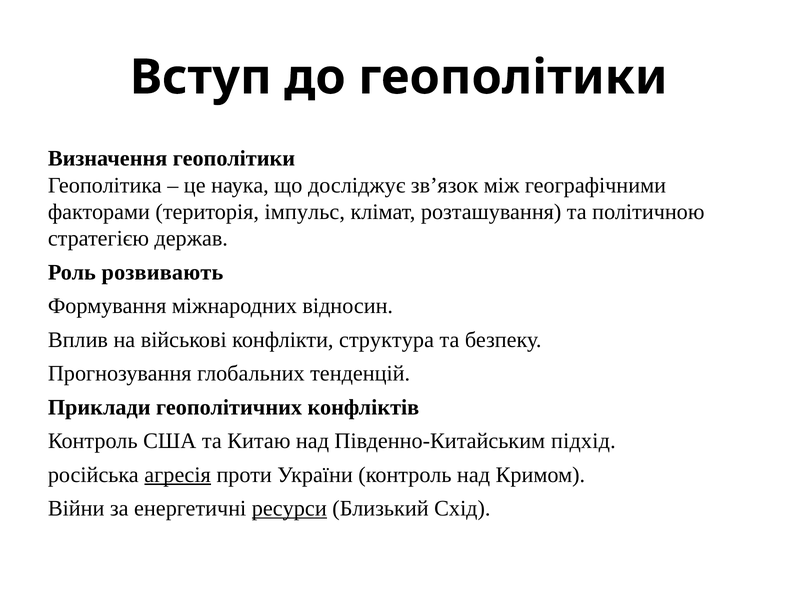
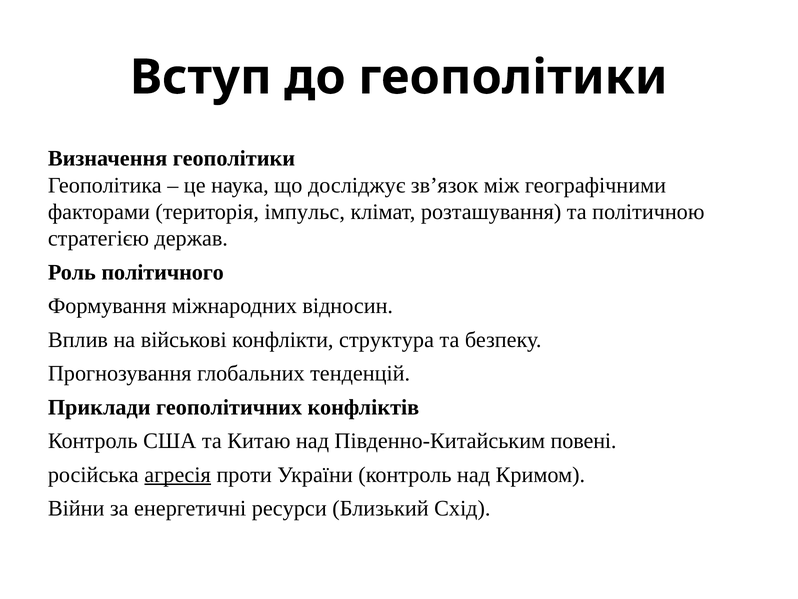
розвивають: розвивають -> політичного (163, 272)
підхід: підхід -> повені (584, 441)
ресурси underline: present -> none (289, 508)
